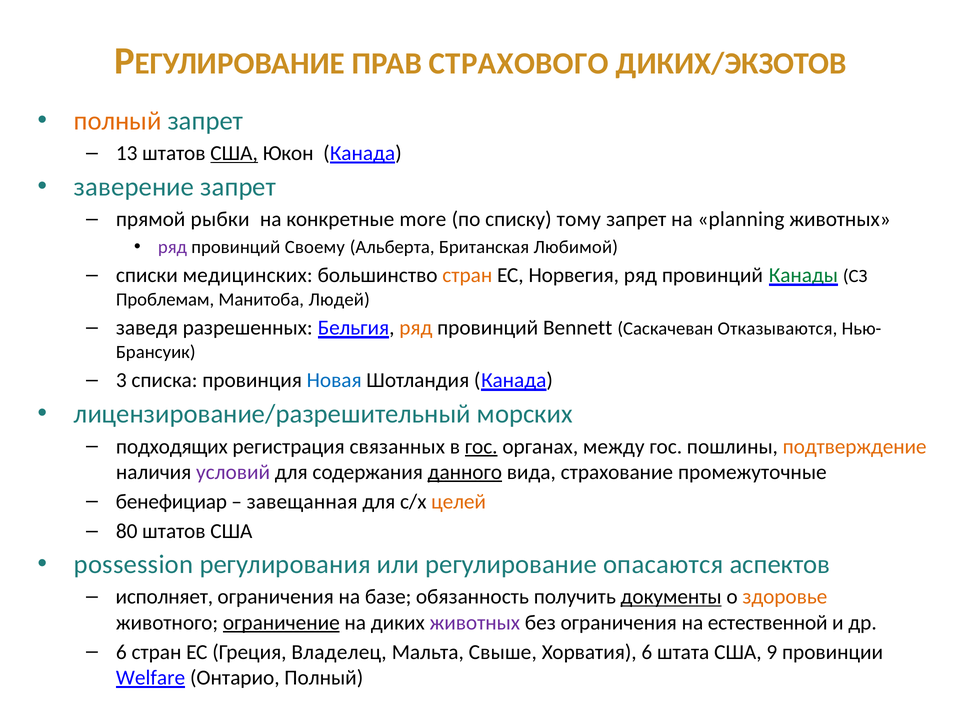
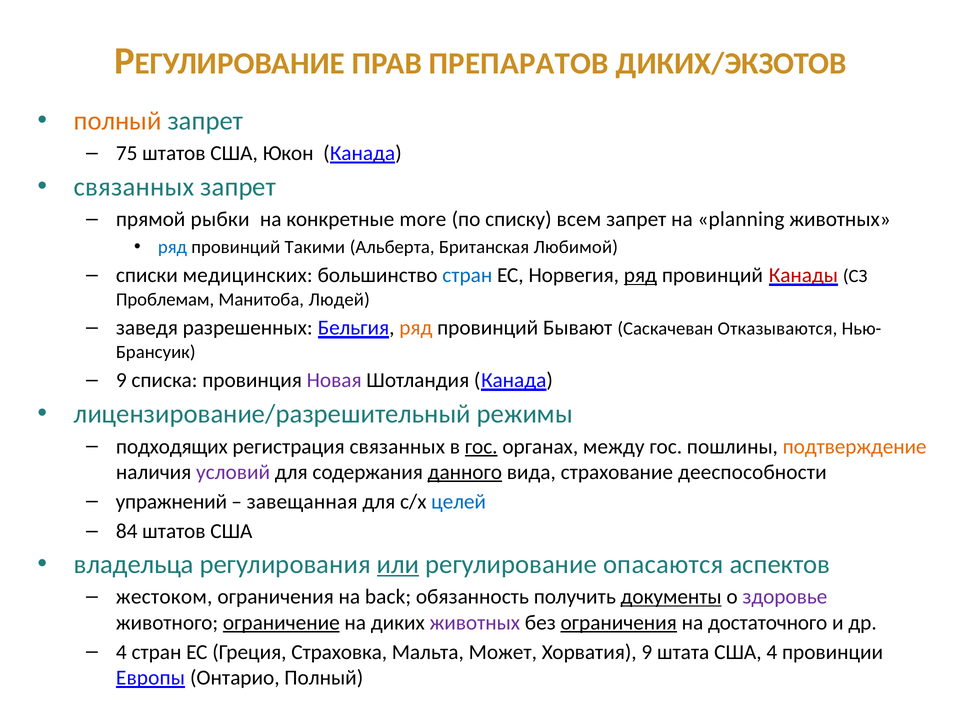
СТРАХОВОГО: СТРАХОВОГО -> ПРЕПАРАТОВ (519, 63)
13: 13 -> 75 (127, 153)
США underline: present -> none (234, 153)
заверение: заверение -> связанных (134, 187)
тому: тому -> всем (579, 220)
ряд colour: purple -> blue (173, 247)
Своему: Своему -> Такими (315, 247)
стран colour: orange -> blue (467, 276)
ряд underline: none -> present (640, 276)
Канады colour: green -> red (803, 276)
Bennett: Bennett -> Бывают (578, 328)
3: 3 -> 9 (121, 381)
Новая colour: blue -> purple (334, 381)
морских: морских -> режимы (525, 415)
промежуточные: промежуточные -> дееспособности (752, 473)
бенефициар: бенефициар -> упражнений (171, 502)
целей colour: orange -> blue (459, 502)
80: 80 -> 84 (127, 532)
possession: possession -> владельца (134, 565)
или underline: none -> present (398, 565)
исполняет: исполняет -> жестоком (164, 598)
базе: базе -> back (388, 598)
здоровье colour: orange -> purple (785, 598)
ограничения underline: none -> present (619, 623)
естественной: естественной -> достаточного (768, 623)
6: 6 -> 4 (121, 653)
Владелец: Владелец -> Страховка (339, 653)
Свыше: Свыше -> Может (503, 653)
Хорватия 6: 6 -> 9 (647, 653)
США 9: 9 -> 4 (772, 653)
Welfare: Welfare -> Европы (150, 678)
